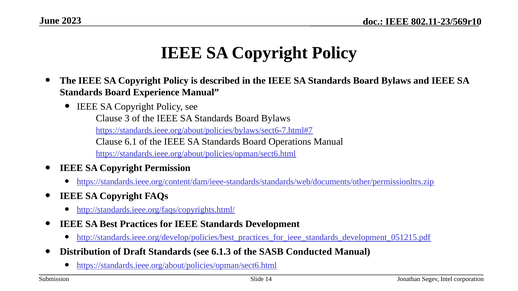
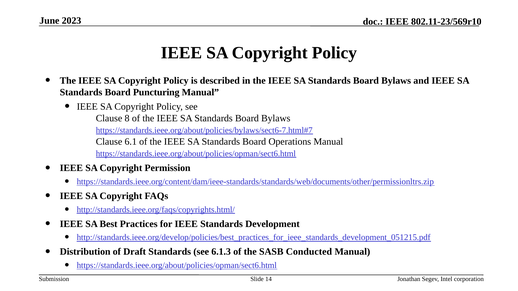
Experience: Experience -> Puncturing (156, 92)
3: 3 -> 8 (127, 118)
